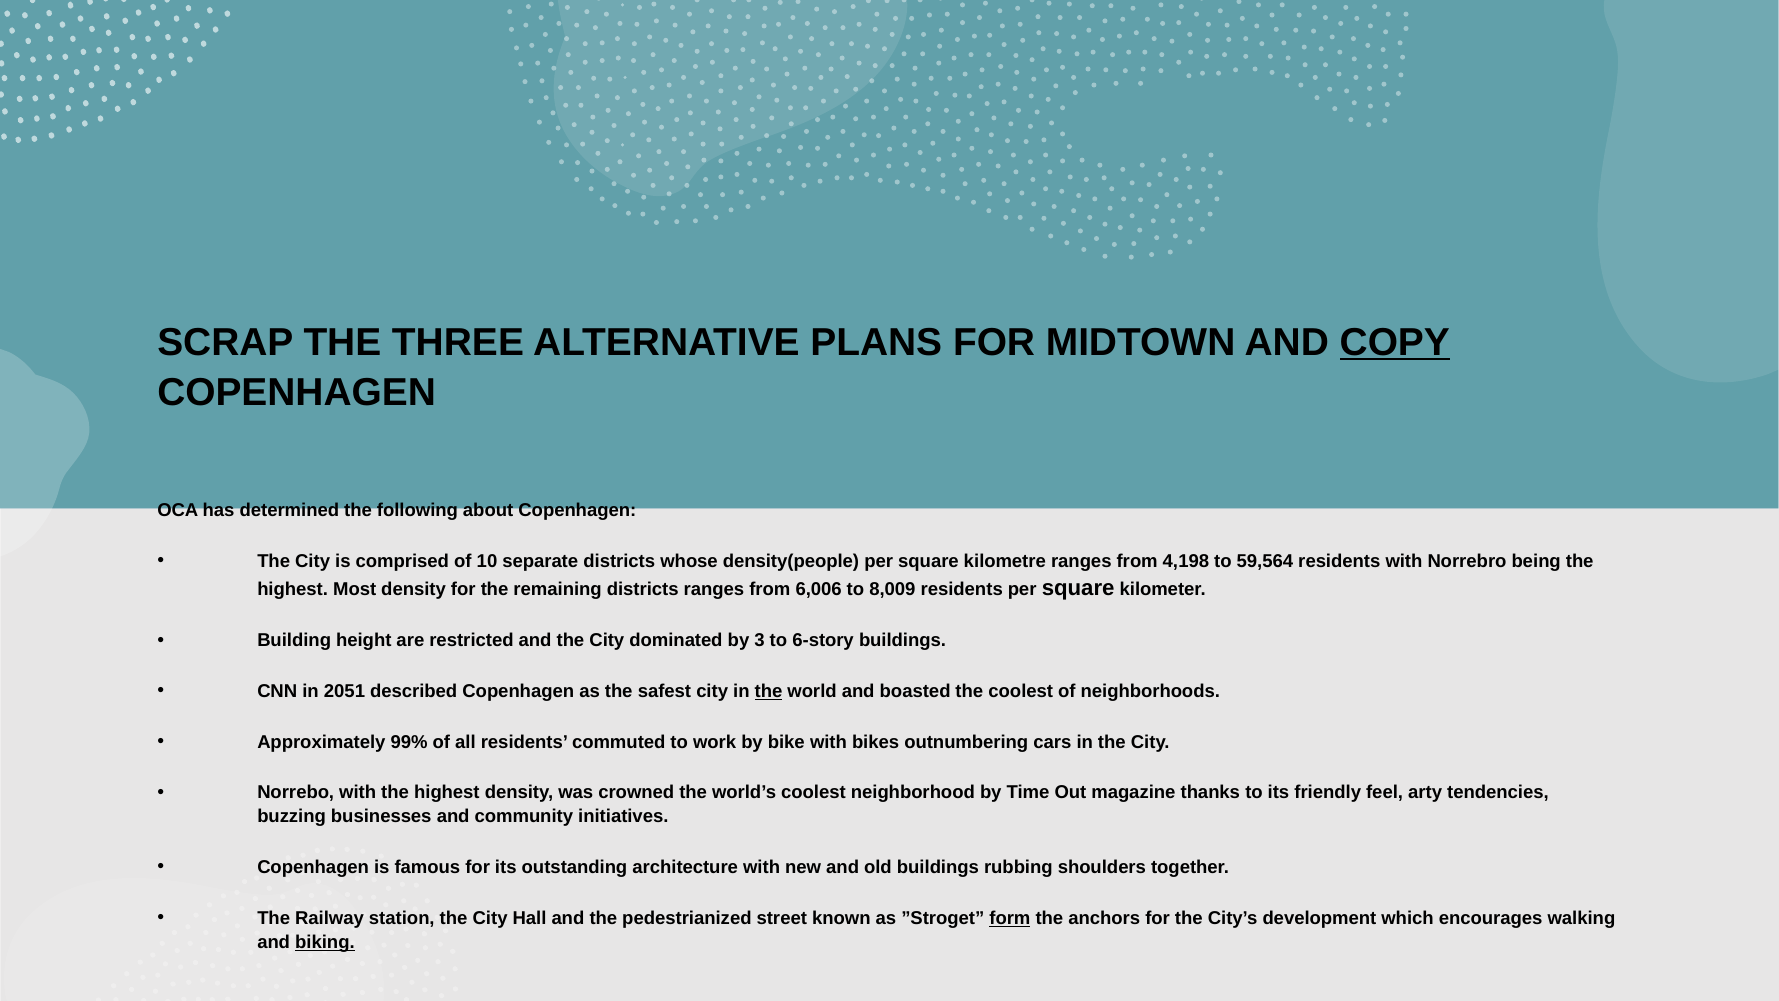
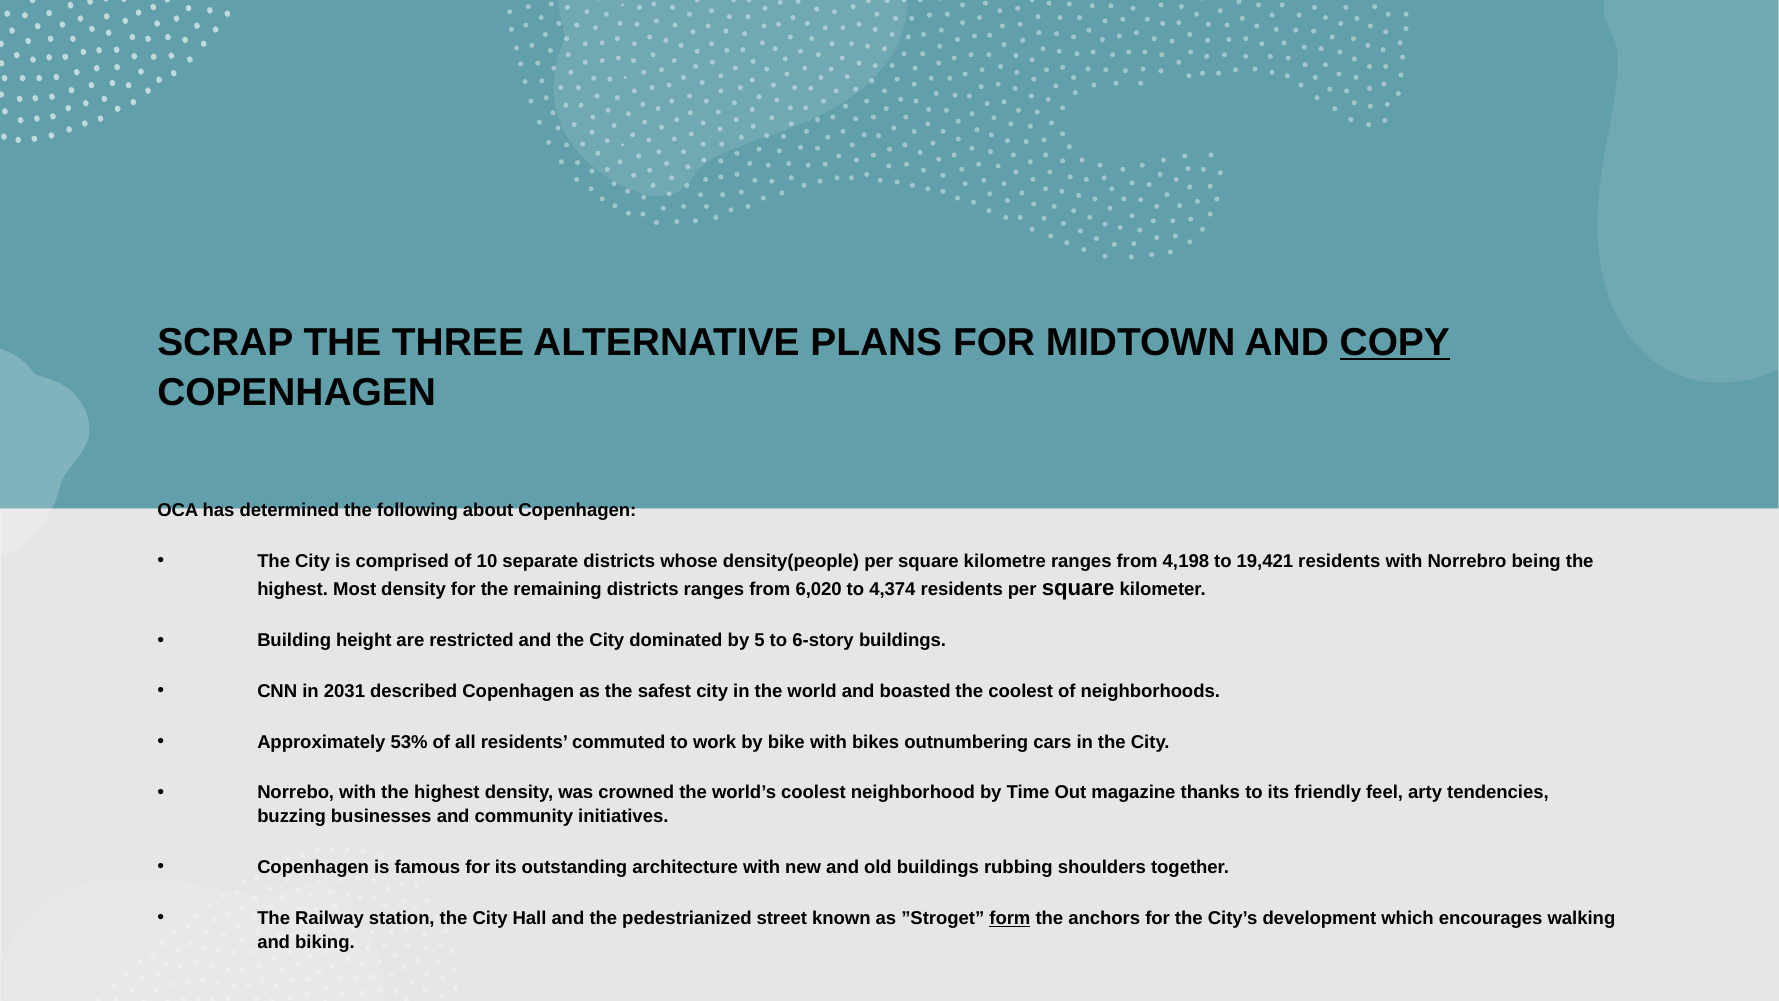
59,564: 59,564 -> 19,421 (1265, 561)
6,006: 6,006 -> 6,020 (819, 589)
8,009: 8,009 -> 4,374 (892, 589)
3: 3 -> 5 (760, 640)
2051: 2051 -> 2031 (344, 691)
the underline: present -> none (769, 691)
99%: 99% -> 53% (409, 742)
biking underline: present -> none (325, 942)
